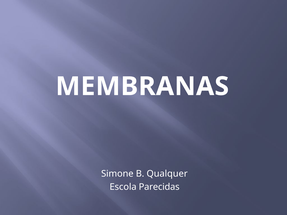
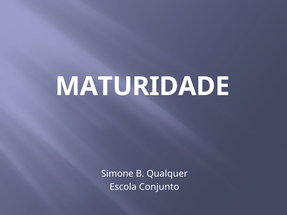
MEMBRANAS: MEMBRANAS -> MATURIDADE (142, 86)
Parecidas: Parecidas -> Conjunto (159, 187)
